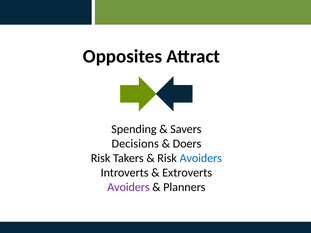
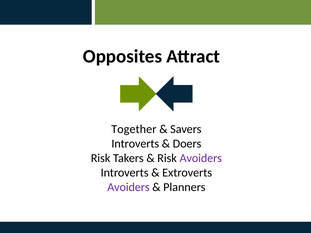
Spending: Spending -> Together (134, 129)
Decisions: Decisions -> Introverts (135, 144)
Avoiders colour: blue -> purple (201, 158)
